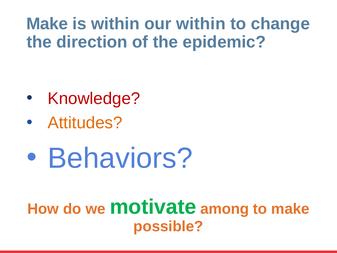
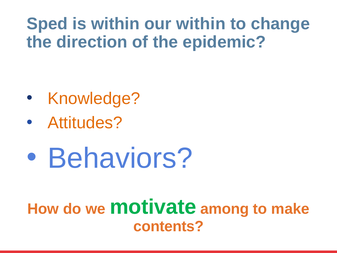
Make: Make -> Sped (47, 24)
Knowledge colour: red -> orange (94, 98)
possible: possible -> contents (169, 226)
